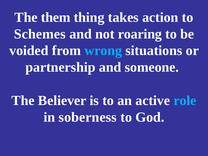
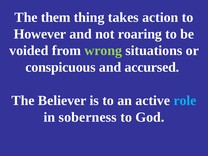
Schemes: Schemes -> However (40, 34)
wrong colour: light blue -> light green (103, 51)
partnership: partnership -> conspicuous (61, 67)
someone: someone -> accursed (152, 67)
